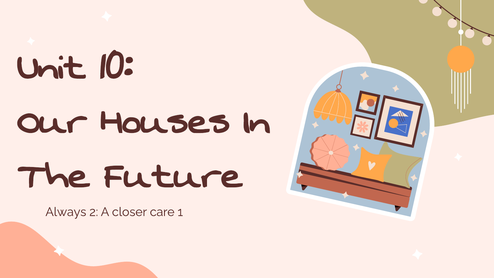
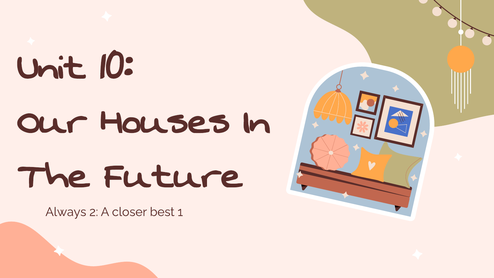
care: care -> best (162, 212)
